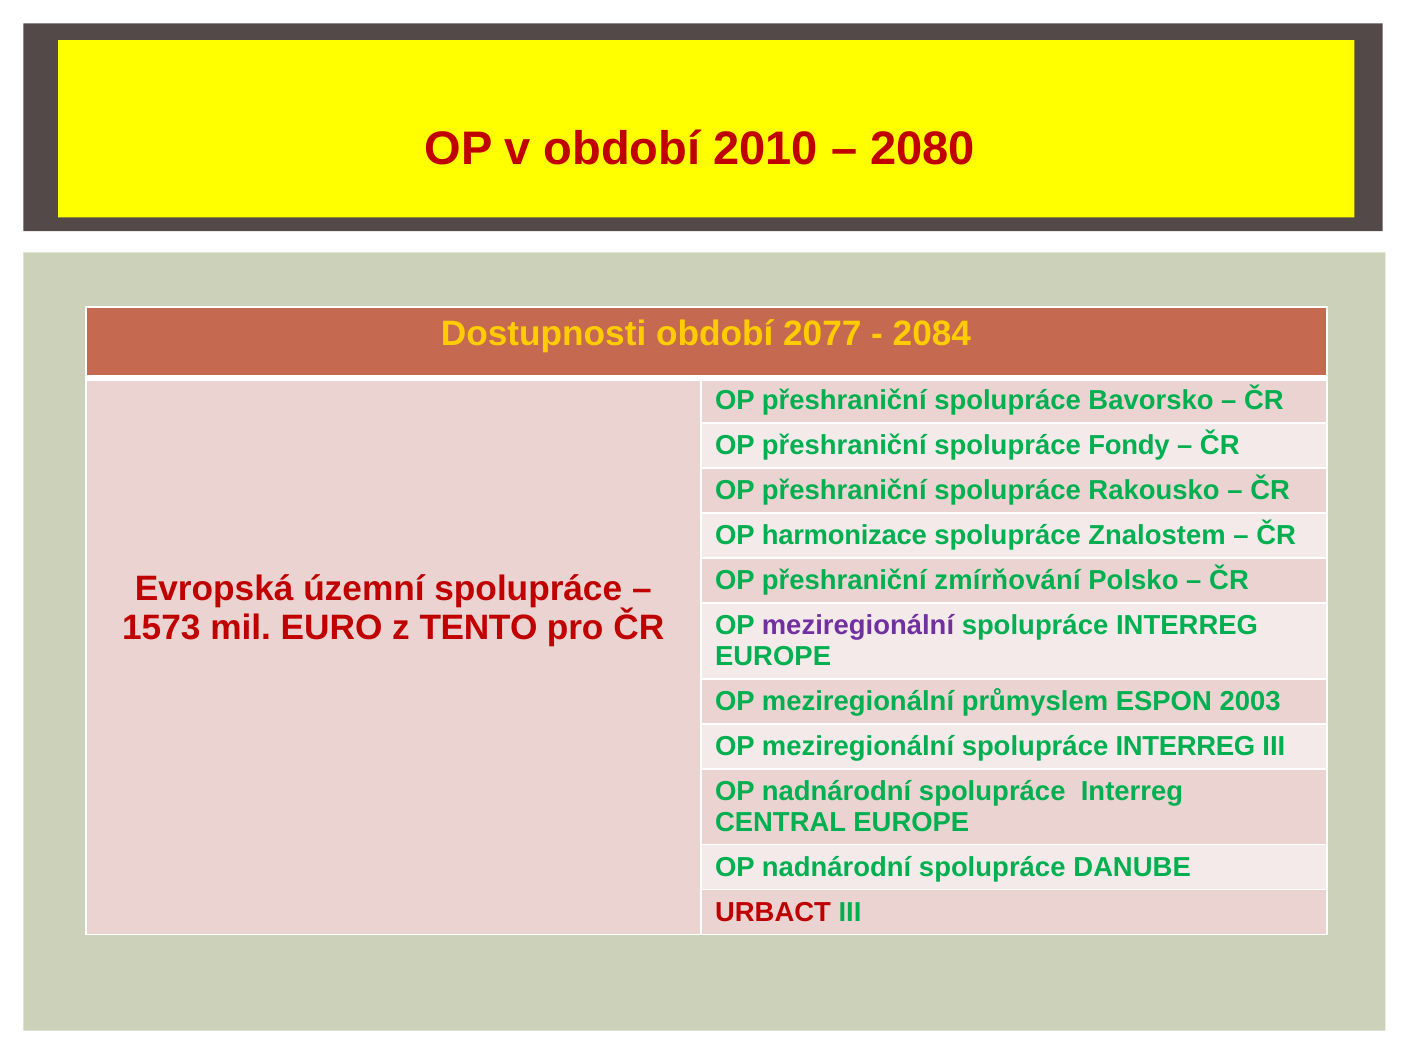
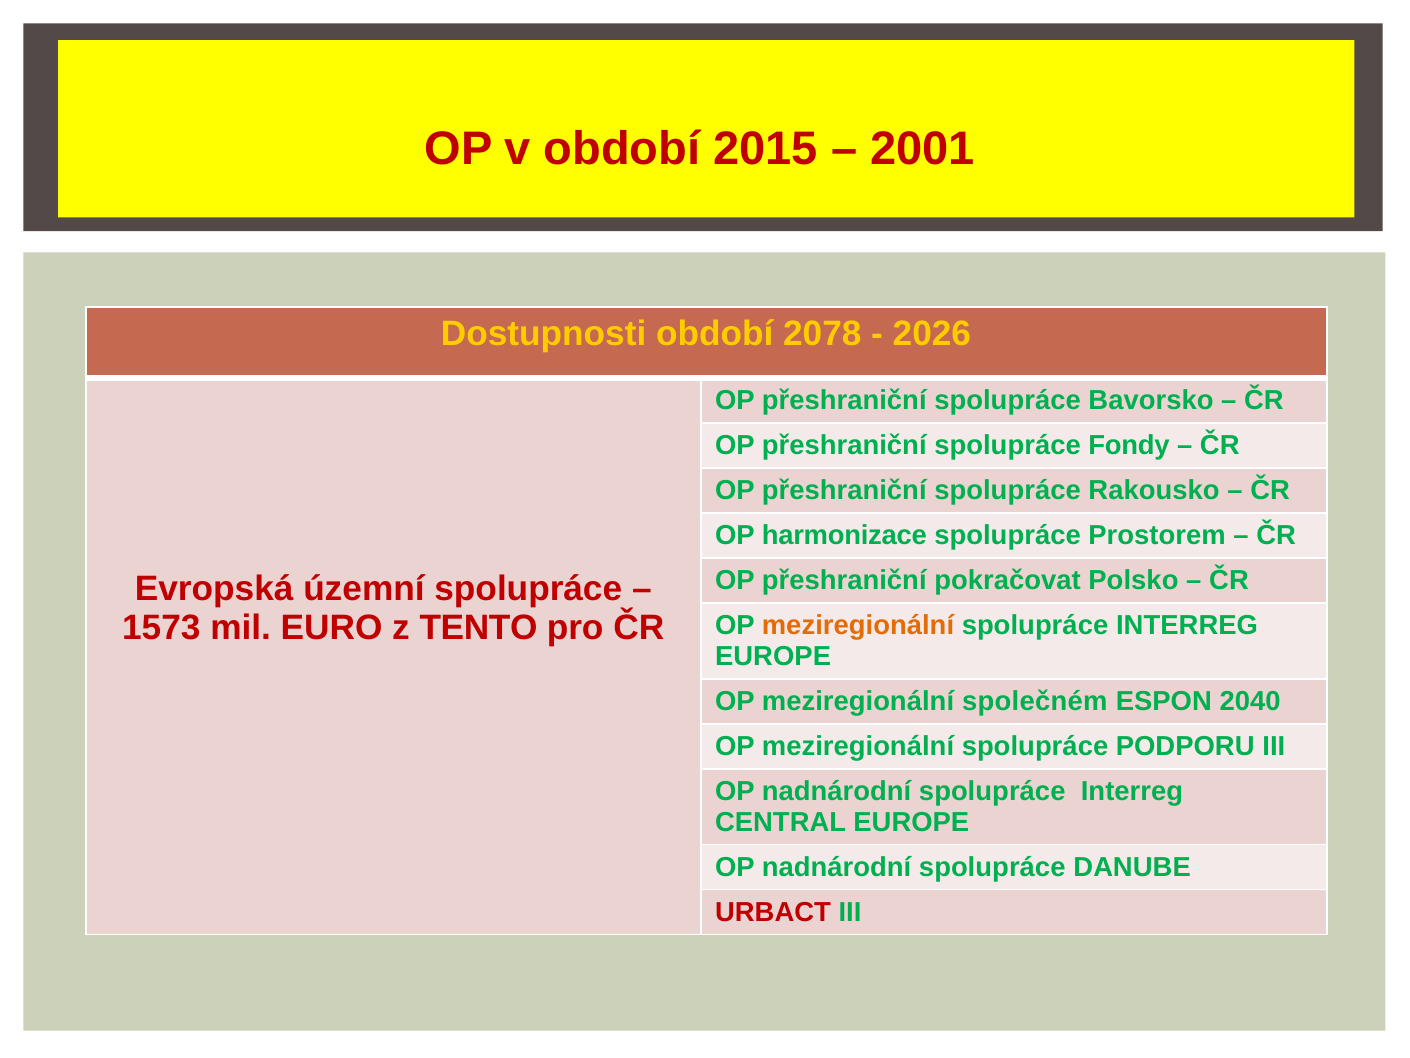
2010: 2010 -> 2015 (766, 149)
2080: 2080 -> 2001 (922, 149)
2077: 2077 -> 2078 (822, 334)
2084: 2084 -> 2026 (932, 334)
Znalostem: Znalostem -> Prostorem (1157, 536)
zmírňování: zmírňování -> pokračovat (1008, 581)
meziregionální colour: purple -> orange (858, 626)
průmyslem: průmyslem -> společném (1035, 701)
2003: 2003 -> 2040 (1250, 701)
INTERREG: INTERREG -> PODPORU (1185, 746)
